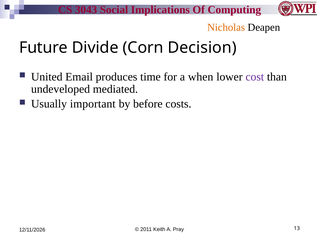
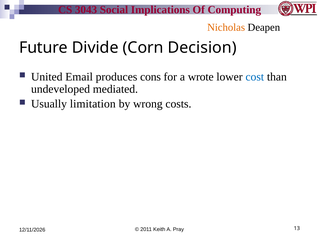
time: time -> cons (151, 77)
when: when -> wrote (201, 77)
cost colour: purple -> blue (255, 77)
important: important -> limitation (93, 104)
before: before -> wrong (148, 104)
